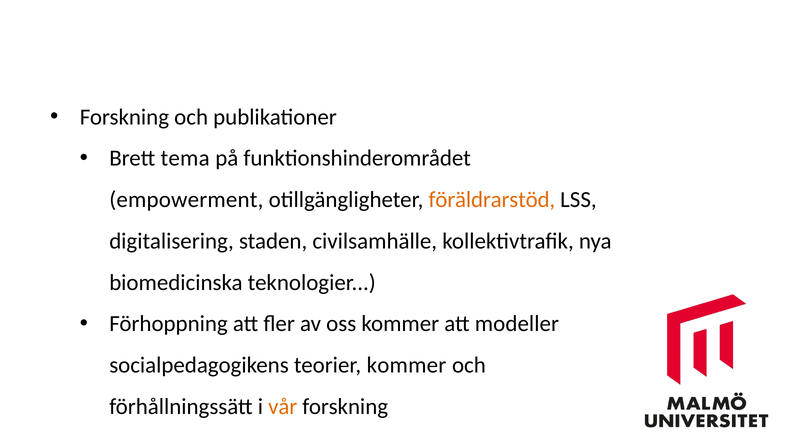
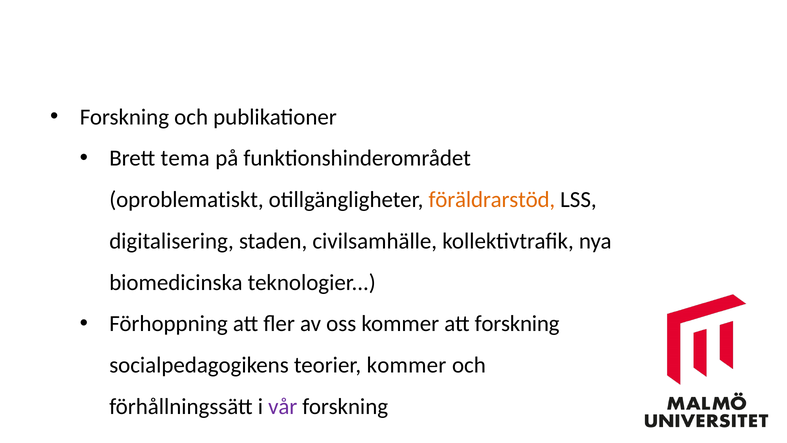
empowerment: empowerment -> oproblematiskt (186, 200)
att modeller: modeller -> forskning (517, 324)
vår colour: orange -> purple (283, 406)
